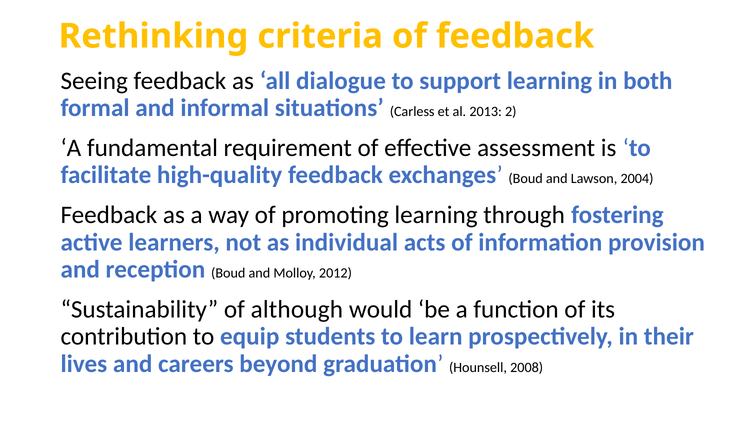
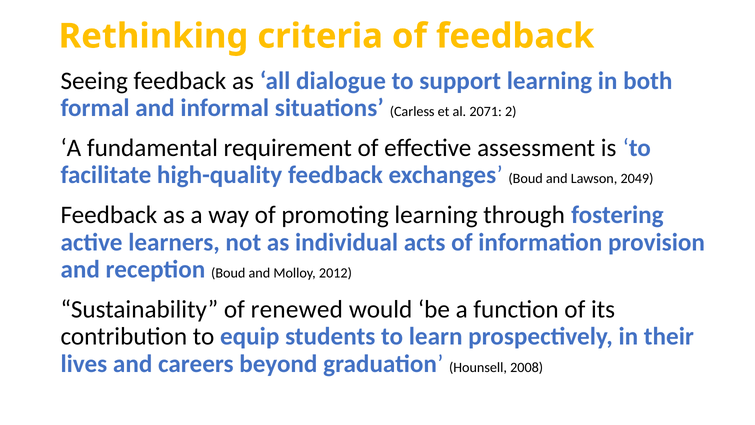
2013: 2013 -> 2071 (486, 112)
2004: 2004 -> 2049 (637, 179)
although: although -> renewed (297, 309)
